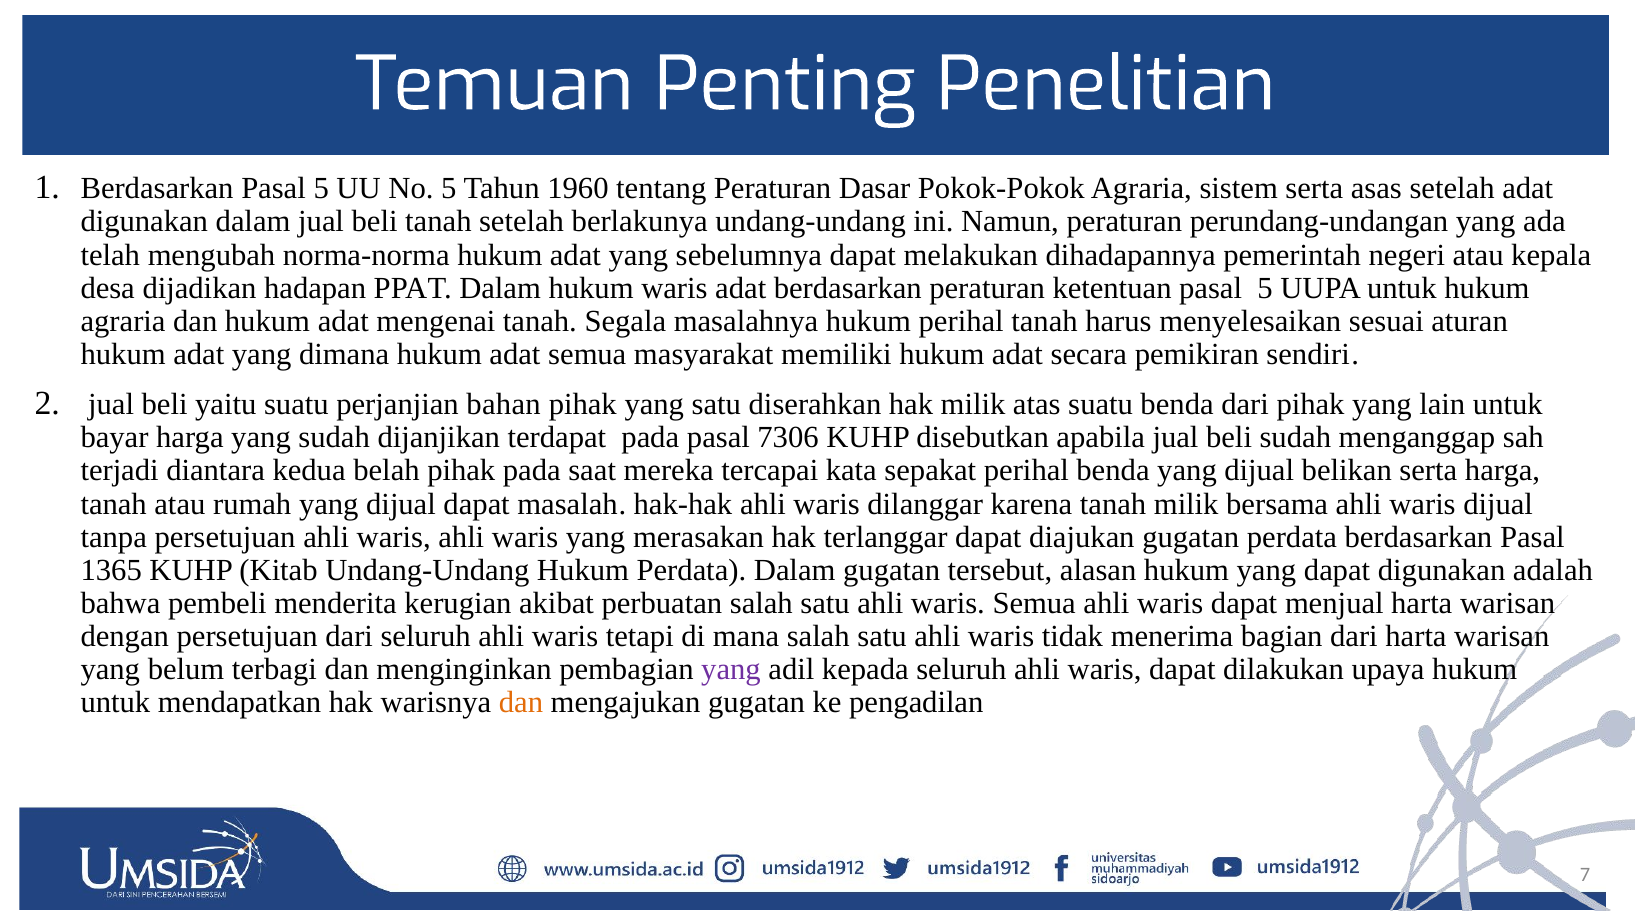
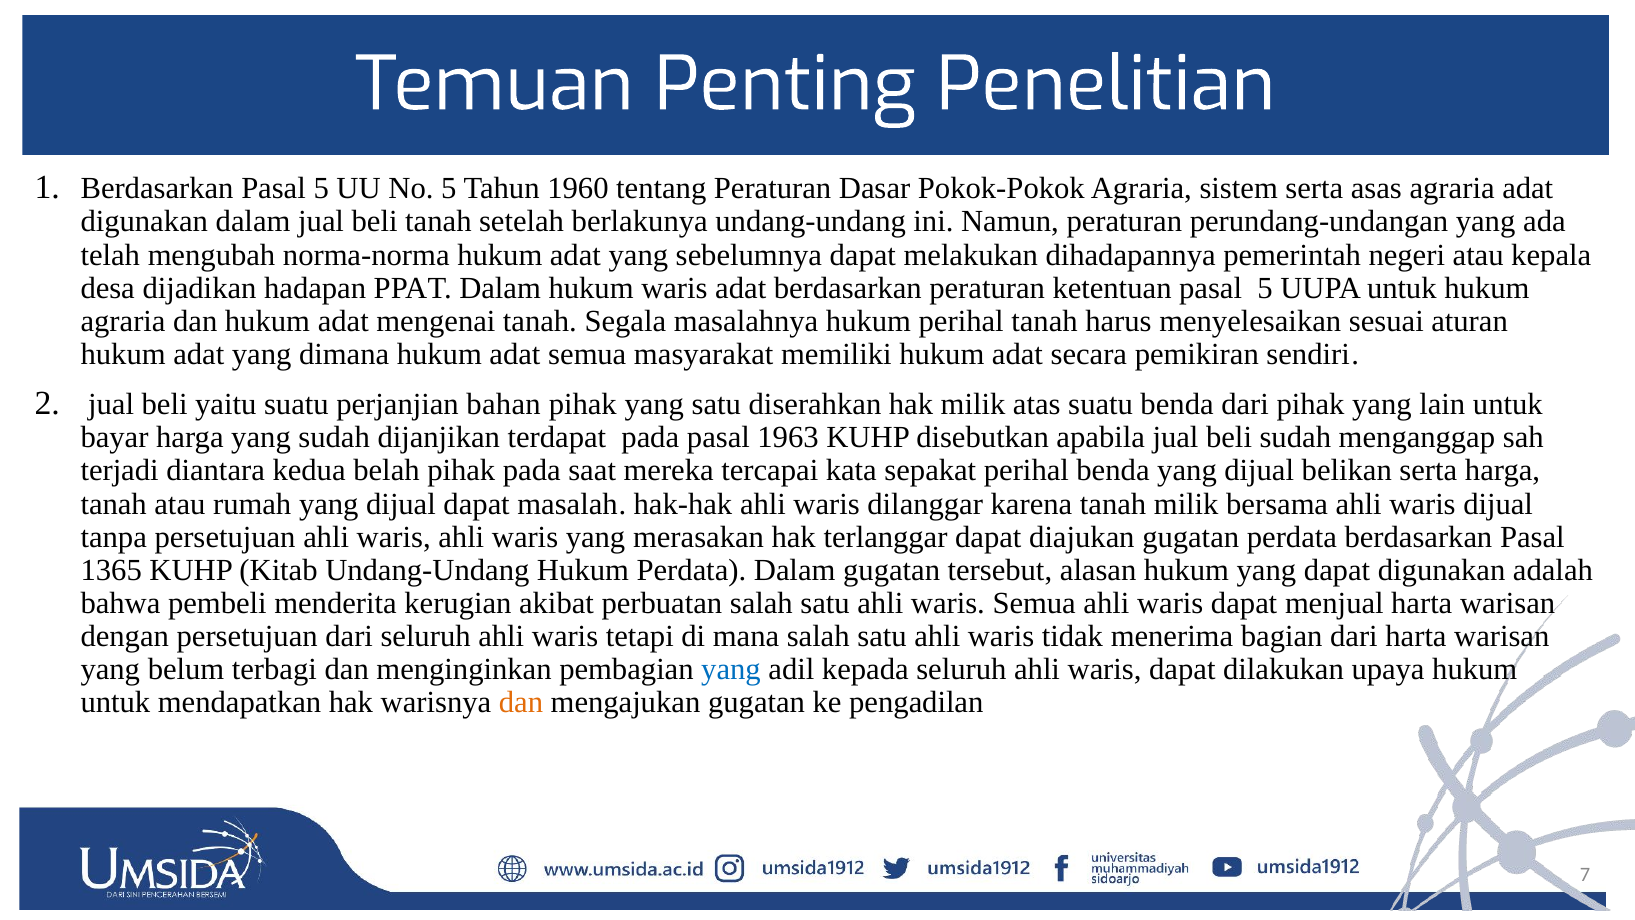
asas setelah: setelah -> agraria (1452, 189)
7306: 7306 -> 1963 (788, 438)
yang colour: purple -> blue (731, 669)
